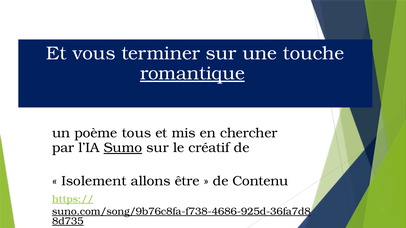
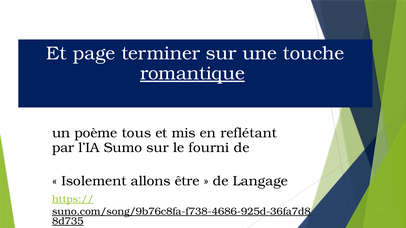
vous: vous -> page (94, 53)
chercher: chercher -> reflétant (249, 133)
Sumo underline: present -> none (123, 148)
créatif: créatif -> fourni (209, 148)
Contenu: Contenu -> Langage (260, 181)
